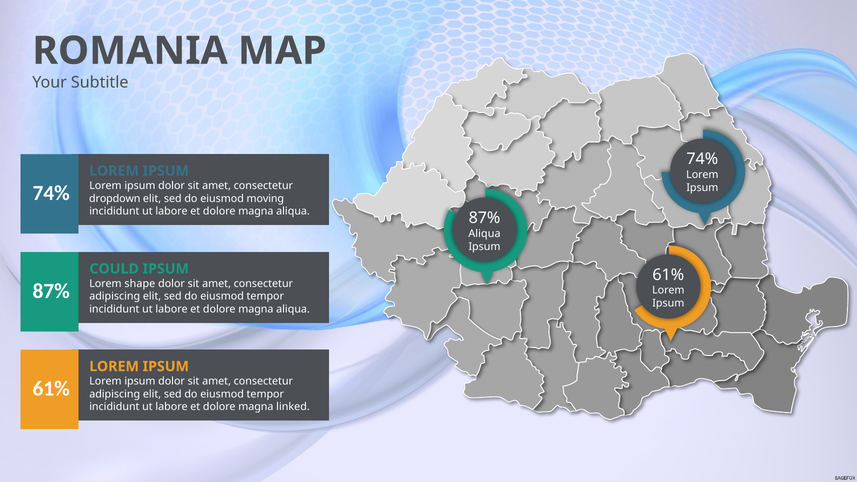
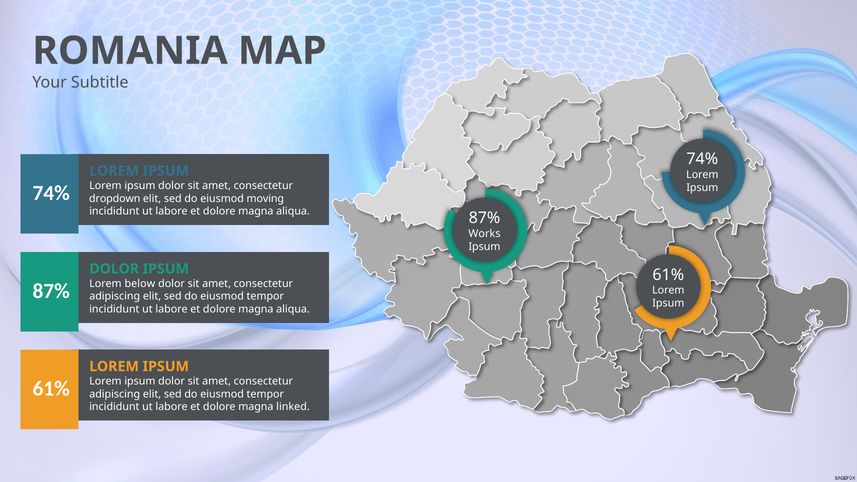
Aliqua: Aliqua -> Works (484, 234)
COULD: COULD -> DOLOR (114, 269)
shape: shape -> below (140, 284)
